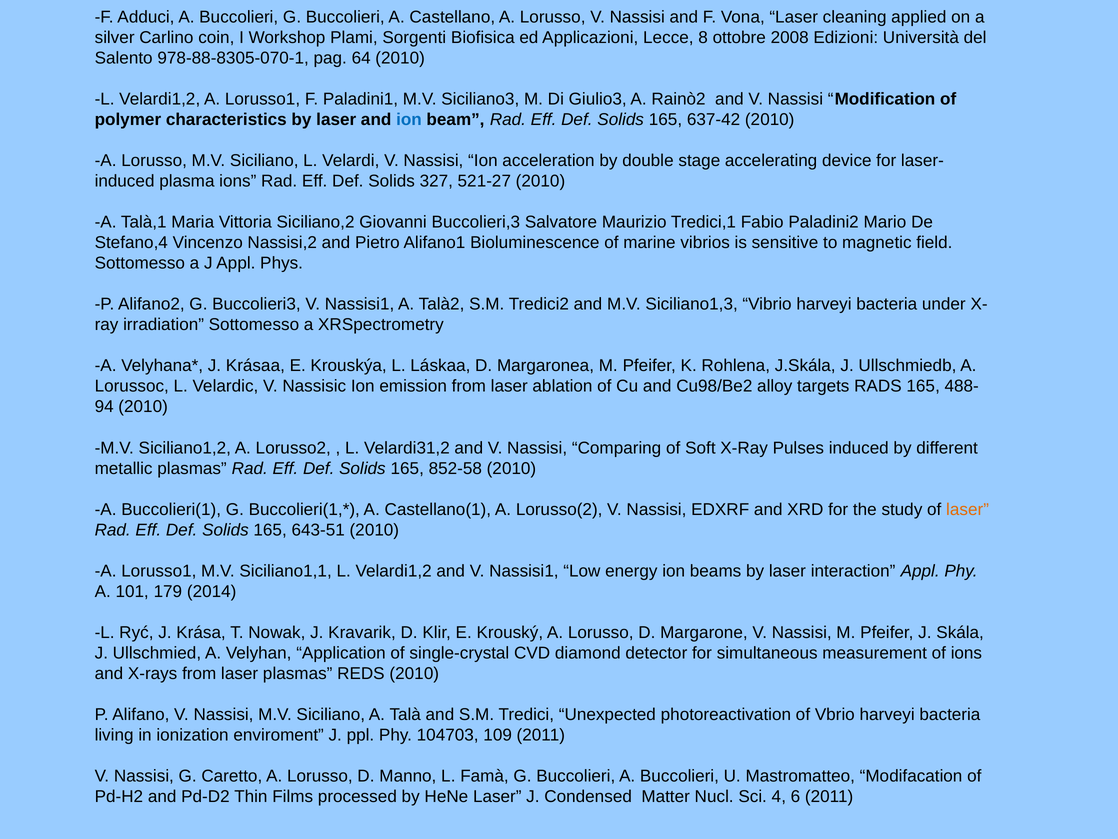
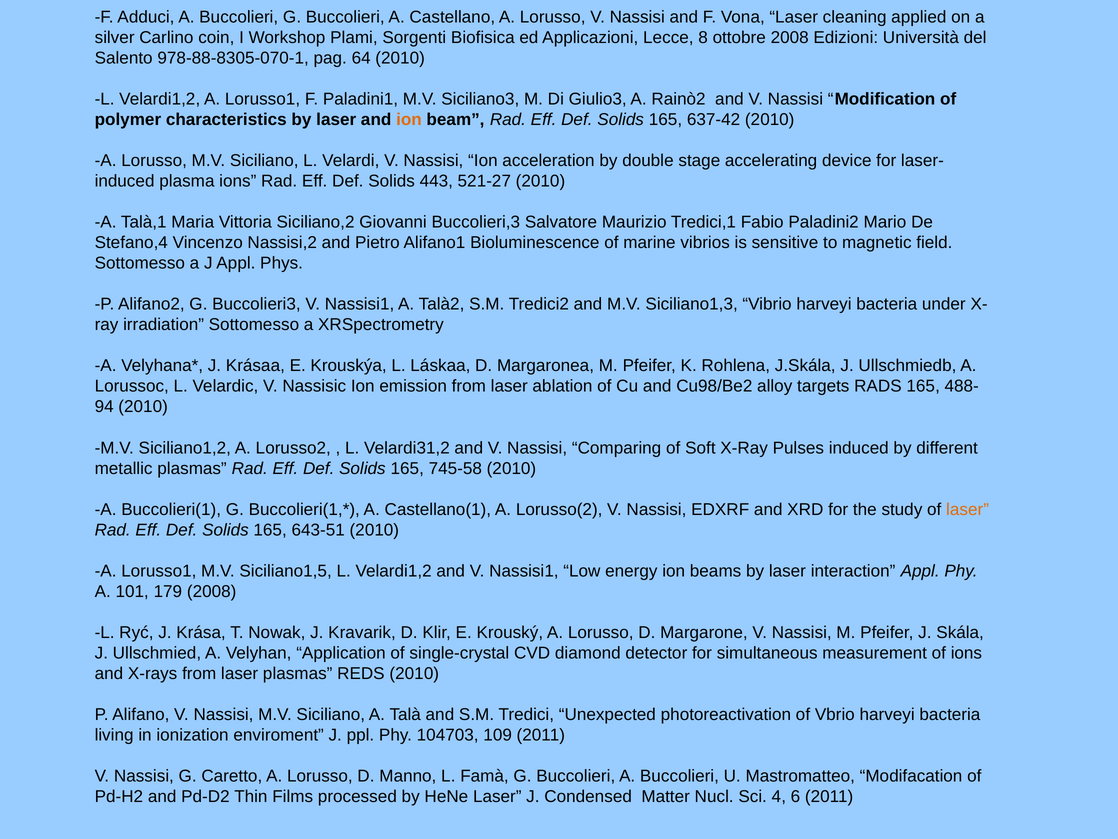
ion colour: blue -> orange (409, 119)
327: 327 -> 443 (436, 181)
852-58: 852-58 -> 745-58 (455, 468)
Siciliano1,1: Siciliano1,1 -> Siciliano1,5 (286, 571)
179 2014: 2014 -> 2008 (212, 591)
